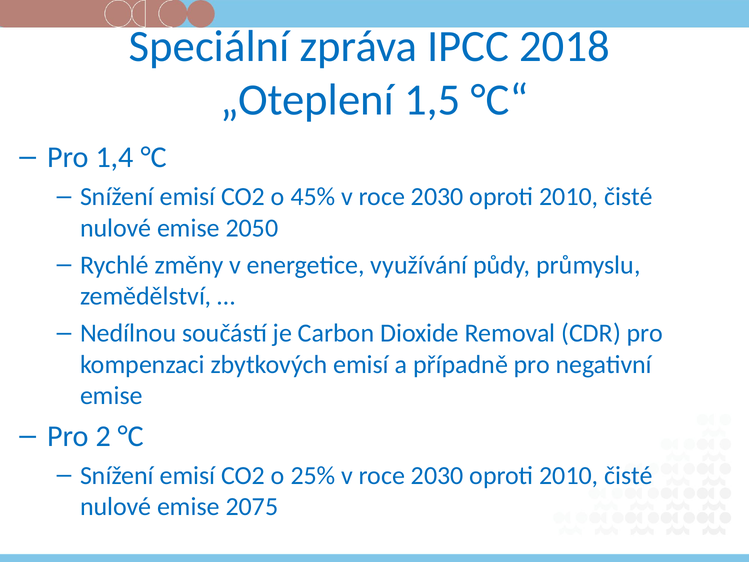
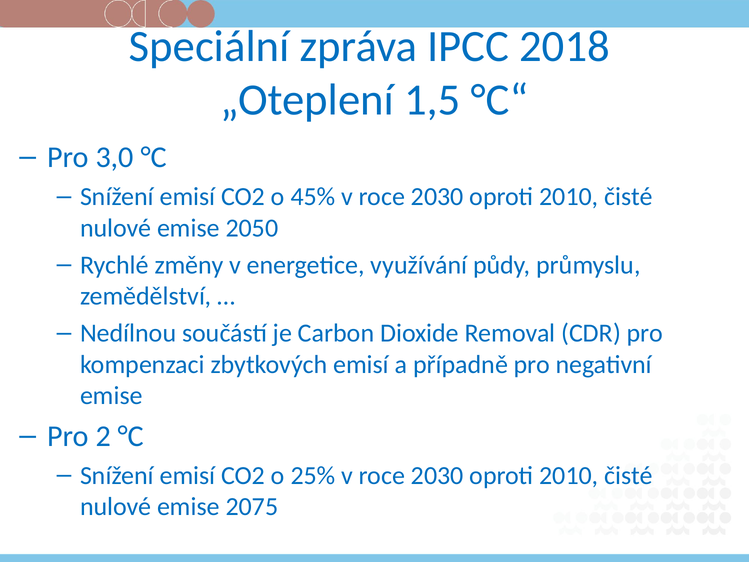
1,4: 1,4 -> 3,0 (115, 157)
